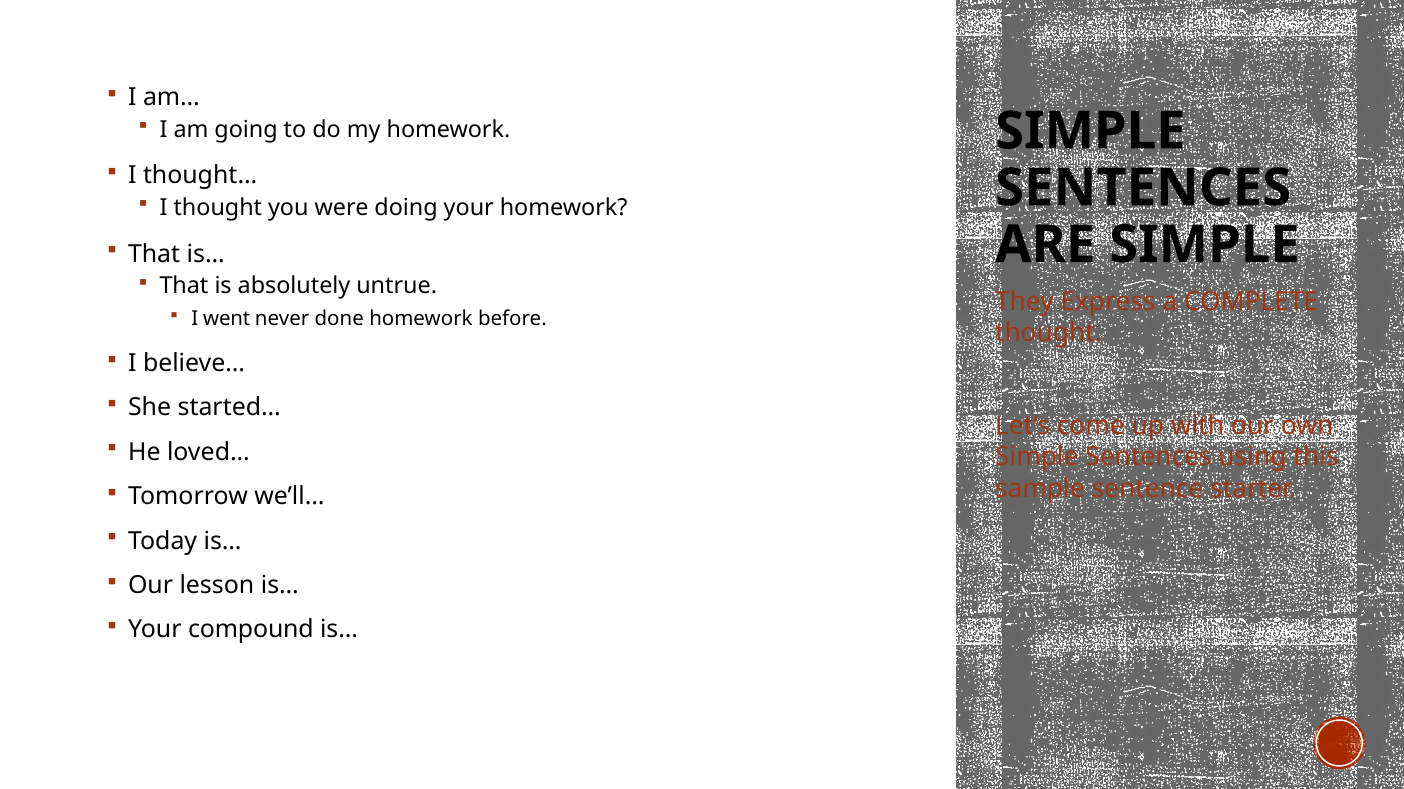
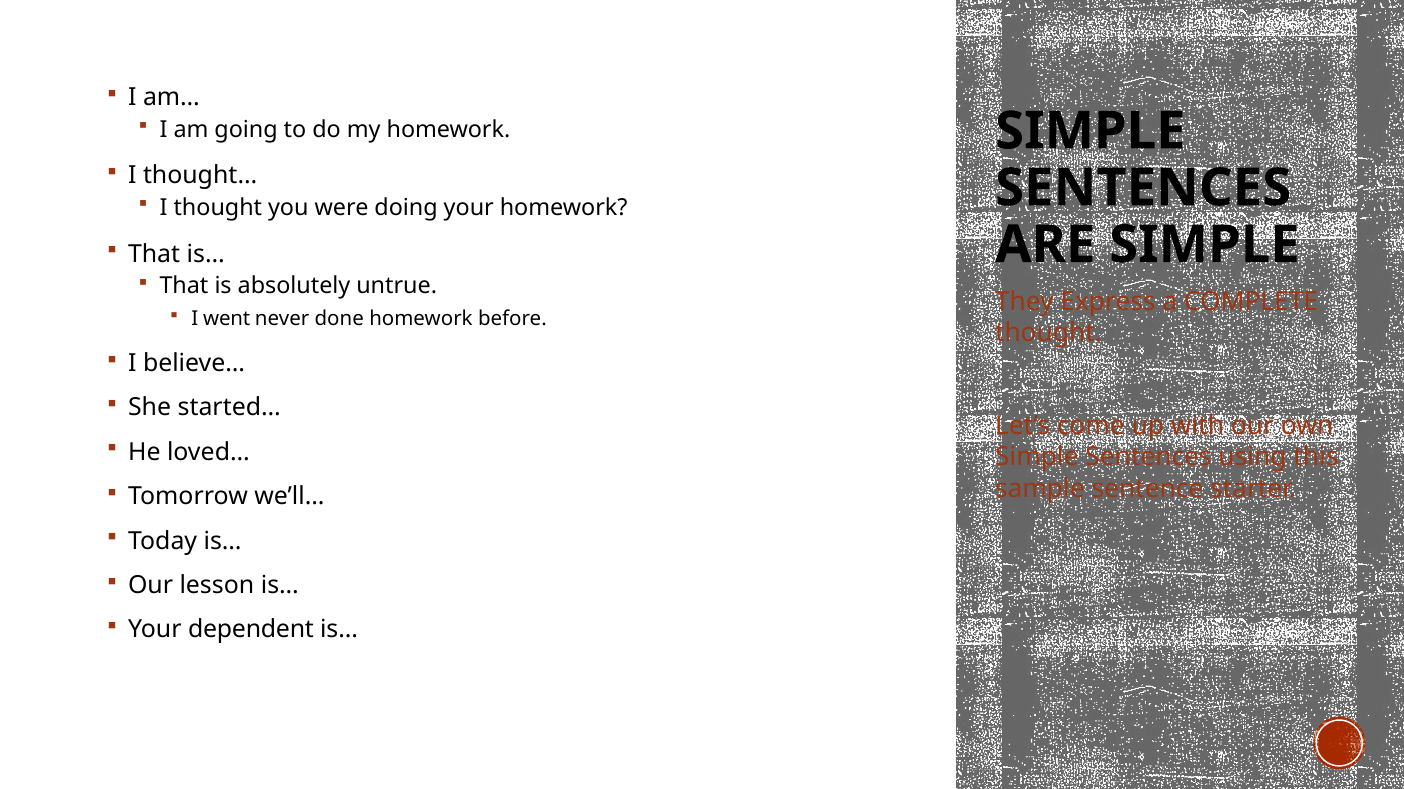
compound: compound -> dependent (251, 630)
